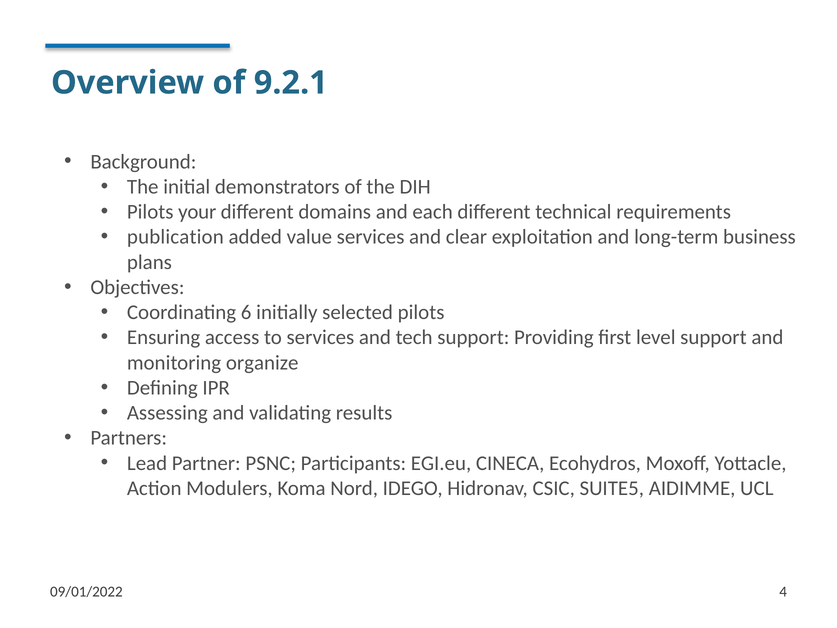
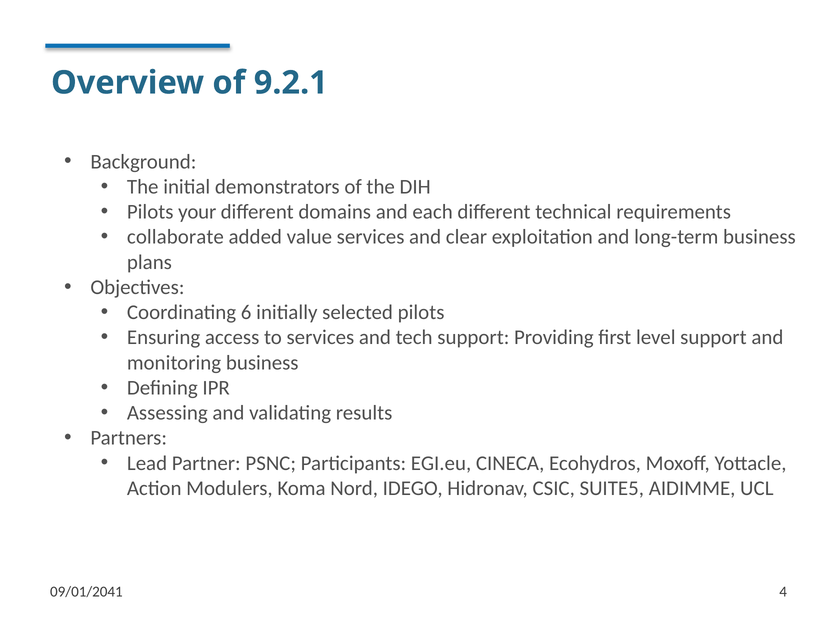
publication: publication -> collaborate (175, 237)
monitoring organize: organize -> business (262, 362)
09/01/2022: 09/01/2022 -> 09/01/2041 (86, 591)
